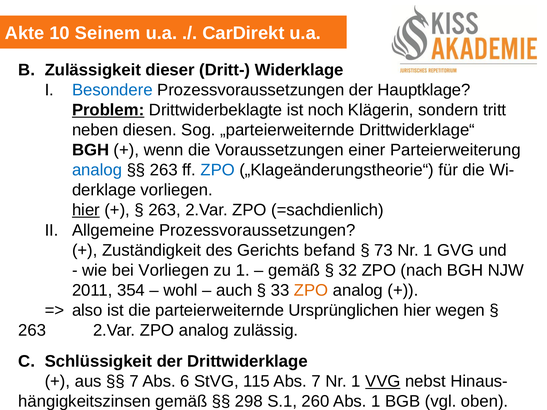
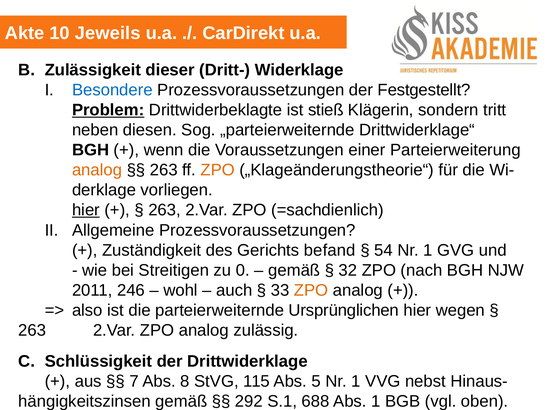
Seinem: Seinem -> Jeweils (108, 33)
Hauptklage: Hauptklage -> Festgestellt (424, 90)
noch: noch -> stieß (326, 110)
analog colour: blue -> orange (97, 170)
ZPO colour: blue -> orange (218, 170)
73: 73 -> 54 (384, 250)
bei Vorliegen: Vorliegen -> Streitigen (174, 270)
zu 1: 1 -> 0 (243, 270)
354: 354 -> 246 (131, 290)
6: 6 -> 8 (185, 382)
Abs 7: 7 -> 5 (316, 382)
VVG underline: present -> none (383, 382)
298: 298 -> 292 (249, 402)
260: 260 -> 688 (316, 402)
